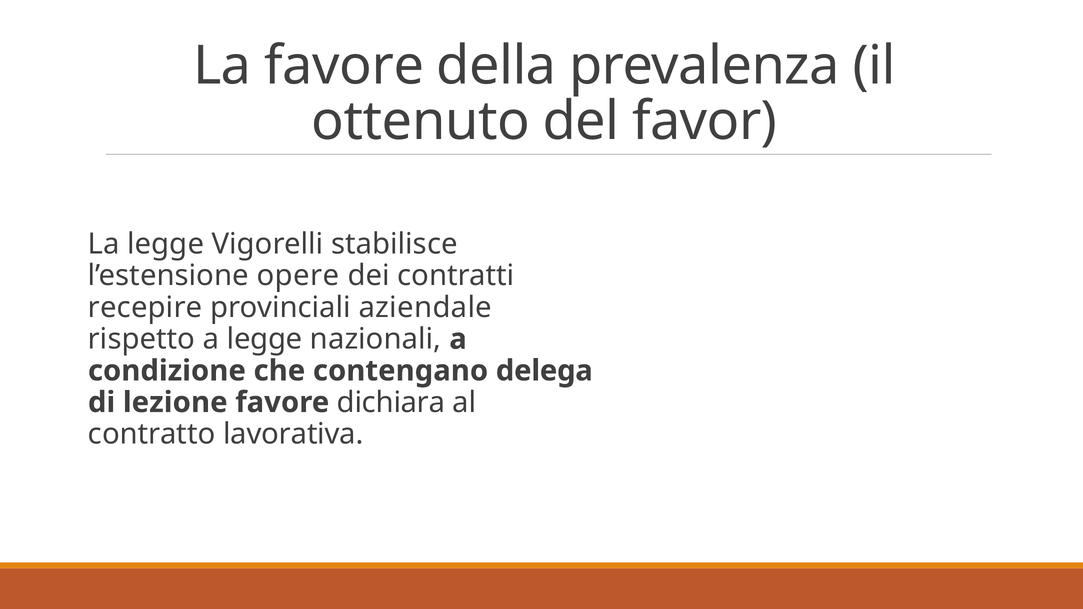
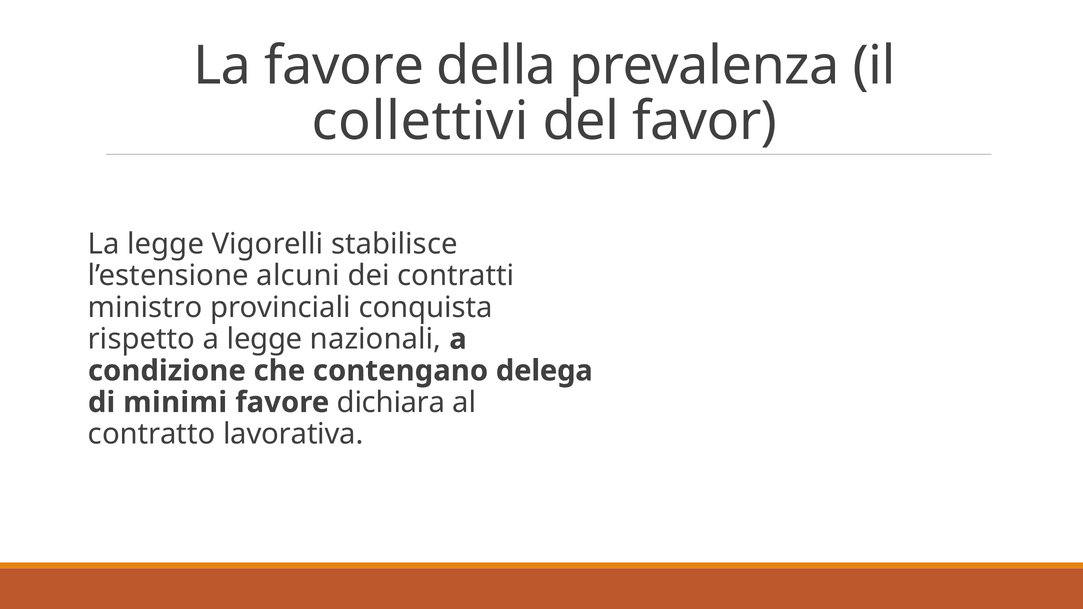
ottenuto: ottenuto -> collettivi (420, 121)
opere: opere -> alcuni (298, 276)
recepire: recepire -> ministro (145, 308)
aziendale: aziendale -> conquista (426, 308)
lezione: lezione -> minimi (175, 403)
